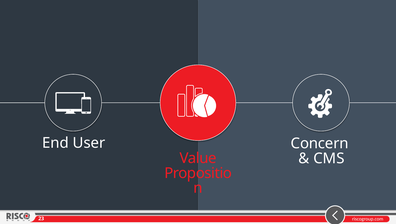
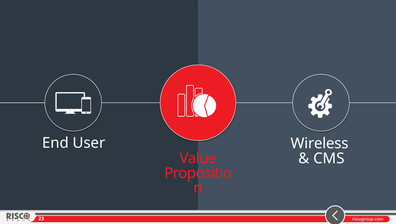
Concern: Concern -> Wireless (320, 143)
